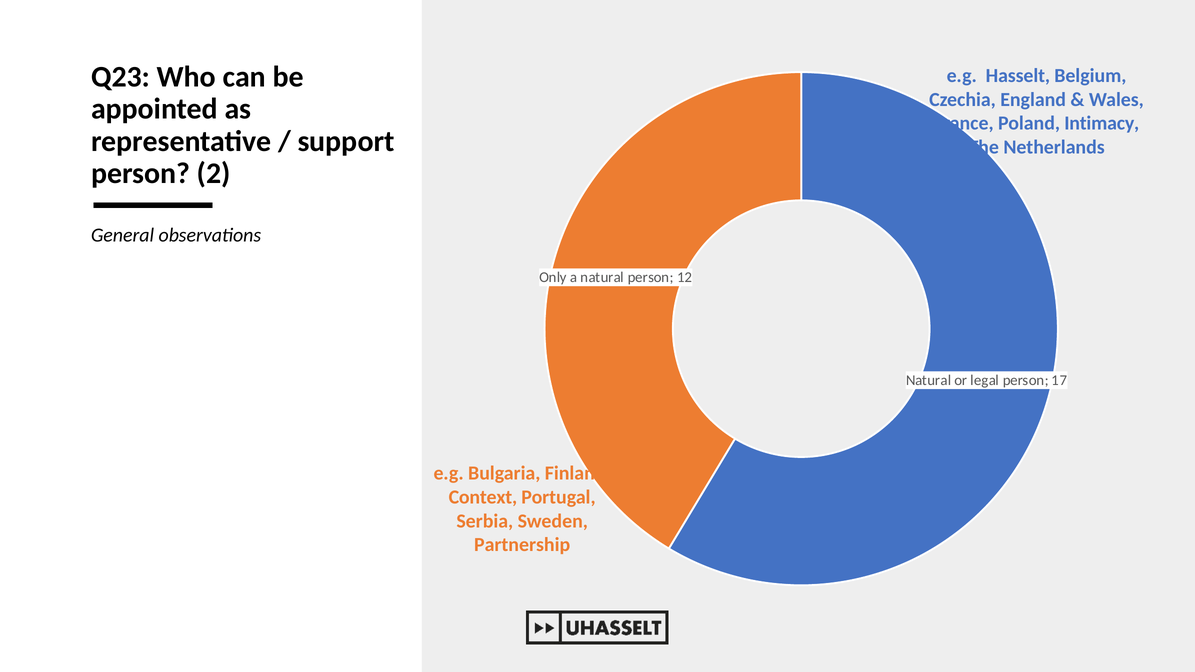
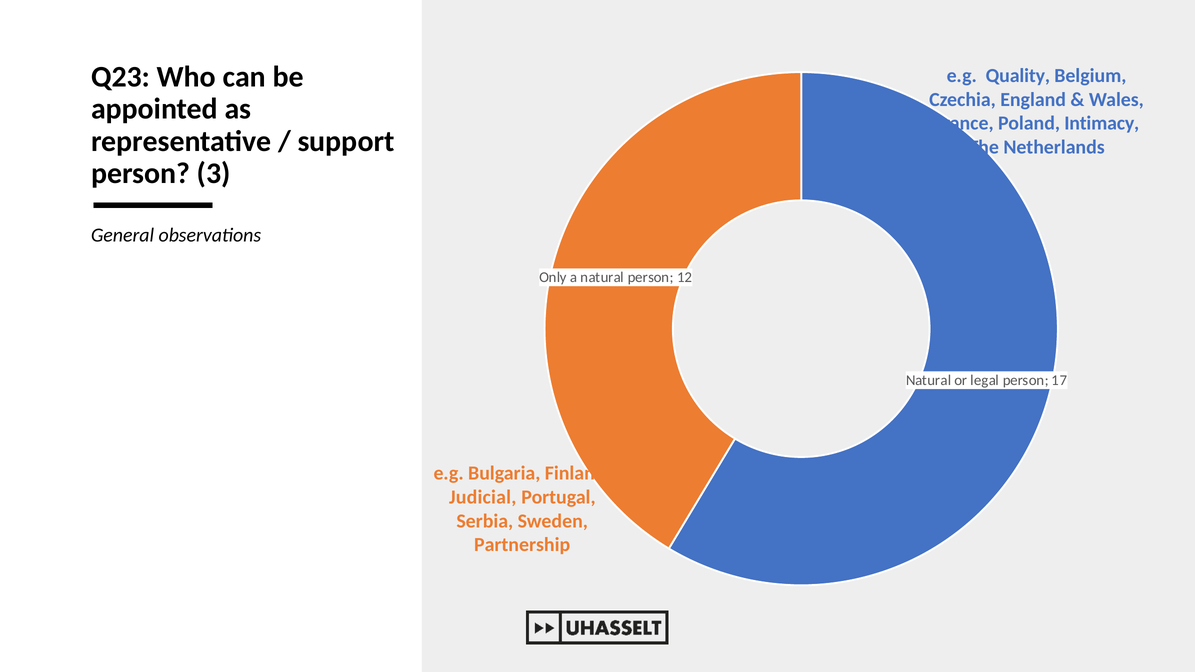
Hasselt: Hasselt -> Quality (1018, 76)
2: 2 -> 3 (214, 174)
Context: Context -> Judicial (483, 497)
